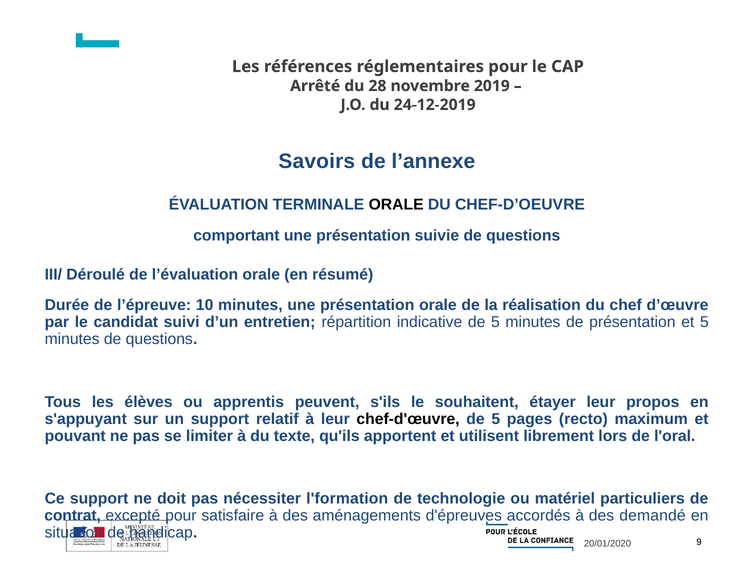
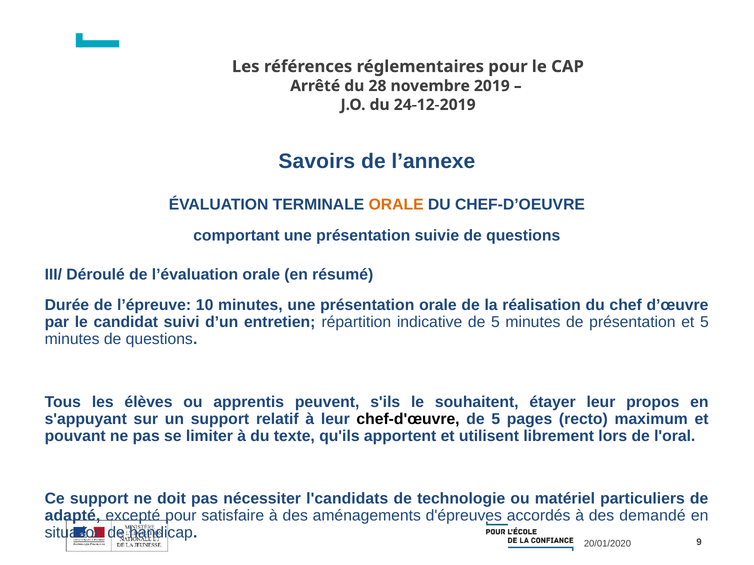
ORALE colour: black -> orange (396, 205)
l'formation: l'formation -> l'candidats (347, 499)
contrat: contrat -> adapté (72, 516)
